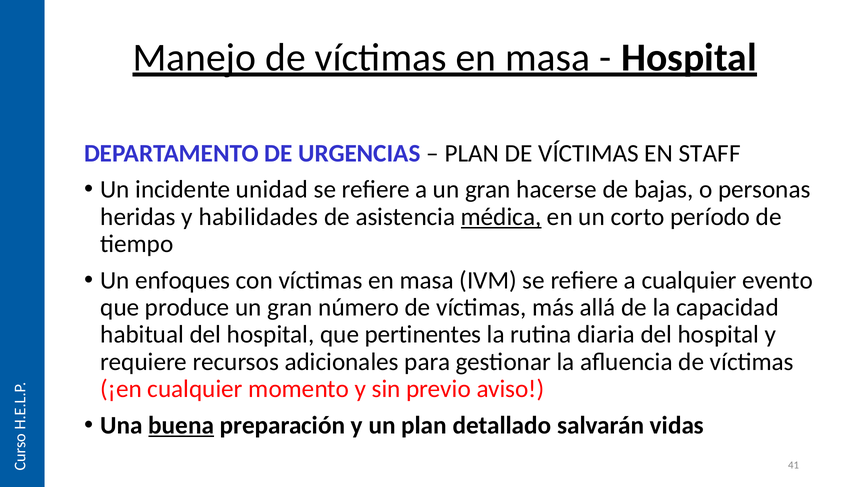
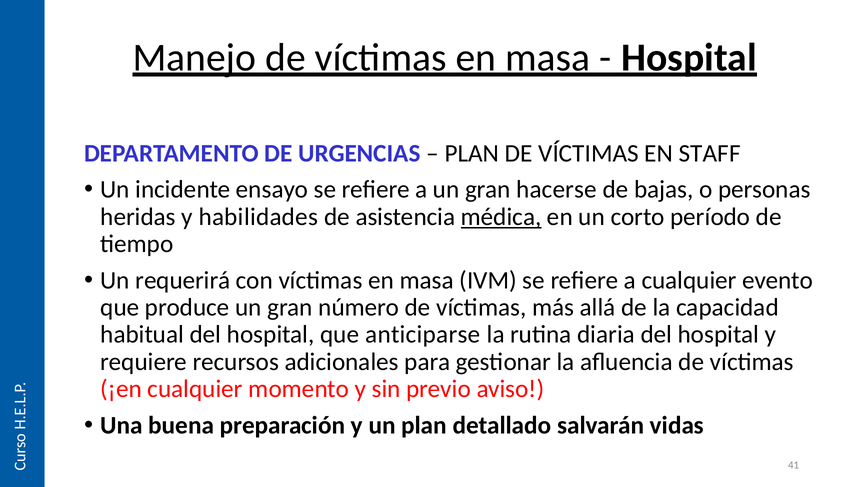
unidad: unidad -> ensayo (272, 189)
enfoques: enfoques -> requerirá (183, 280)
pertinentes: pertinentes -> anticiparse (423, 334)
buena underline: present -> none (181, 425)
